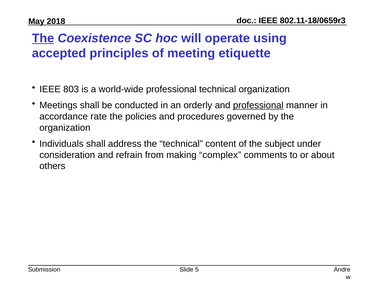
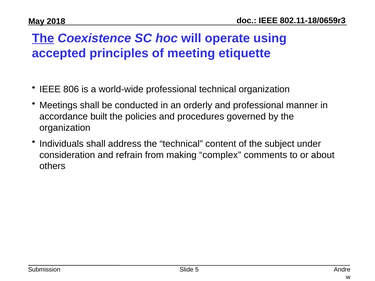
803: 803 -> 806 (71, 89)
professional underline: present -> none (258, 105)
rate: rate -> built (99, 117)
